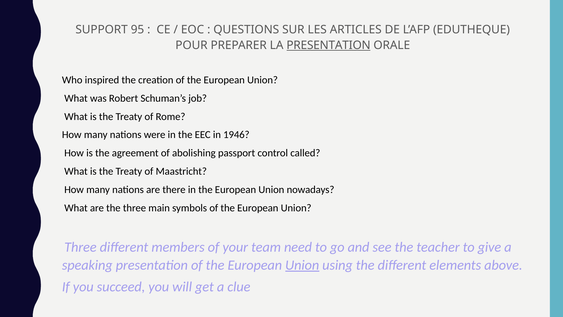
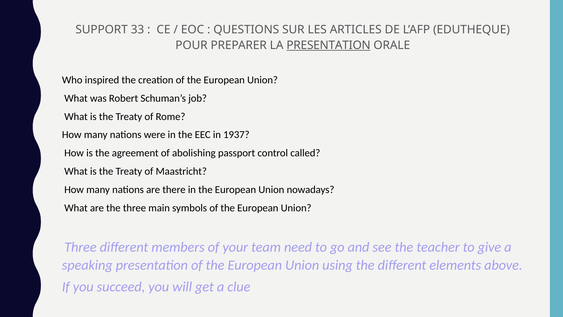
95: 95 -> 33 (137, 30)
1946: 1946 -> 1937 (236, 135)
Union underline: present -> none (302, 265)
